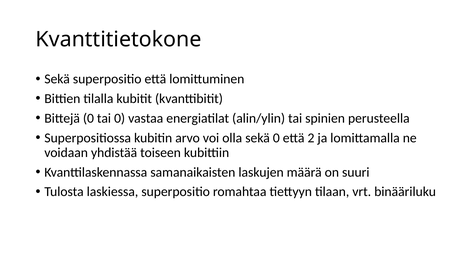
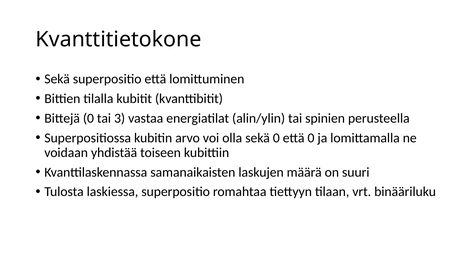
tai 0: 0 -> 3 (120, 118)
että 2: 2 -> 0 (311, 138)
